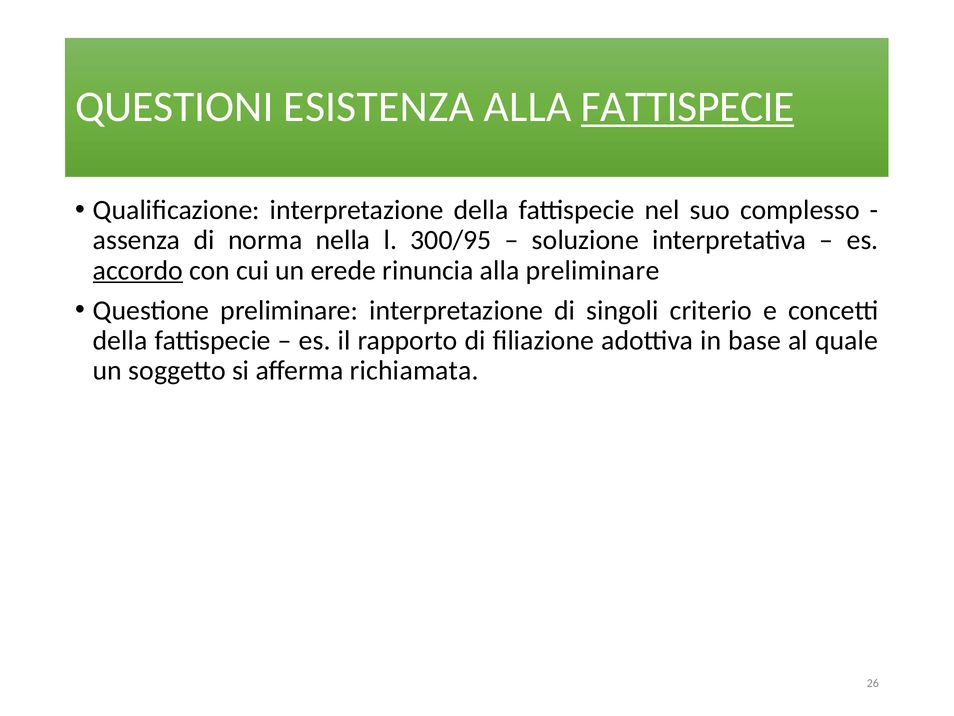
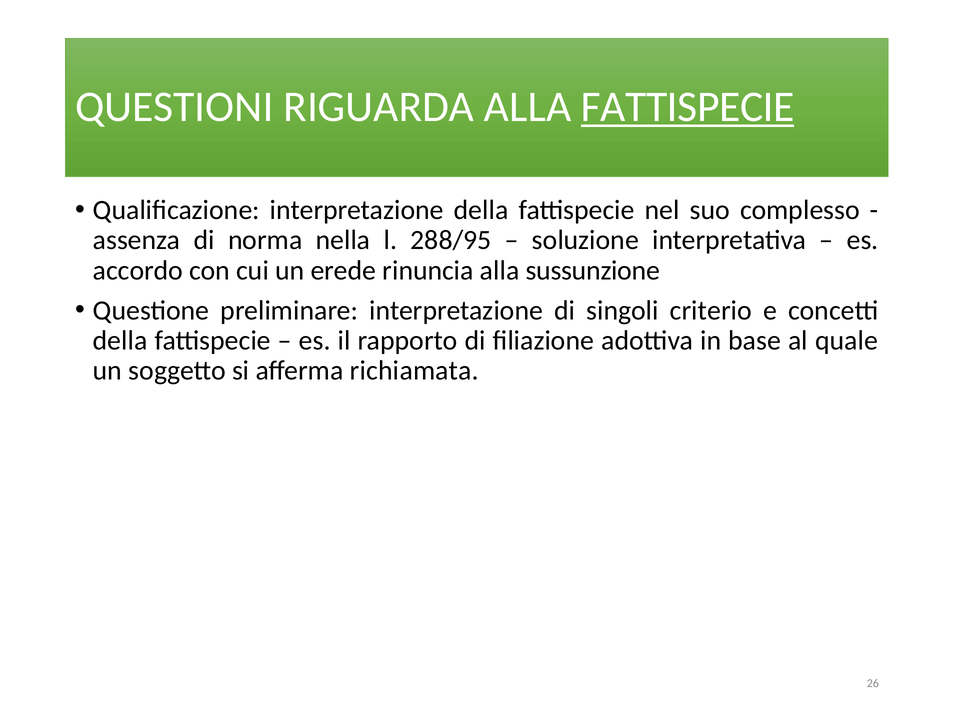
ESISTENZA: ESISTENZA -> RIGUARDA (379, 107)
300/95: 300/95 -> 288/95 (451, 240)
accordo underline: present -> none (138, 270)
alla preliminare: preliminare -> sussunzione (593, 270)
